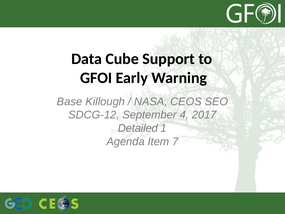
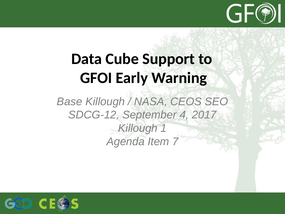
Detailed: Detailed -> Killough (138, 128)
